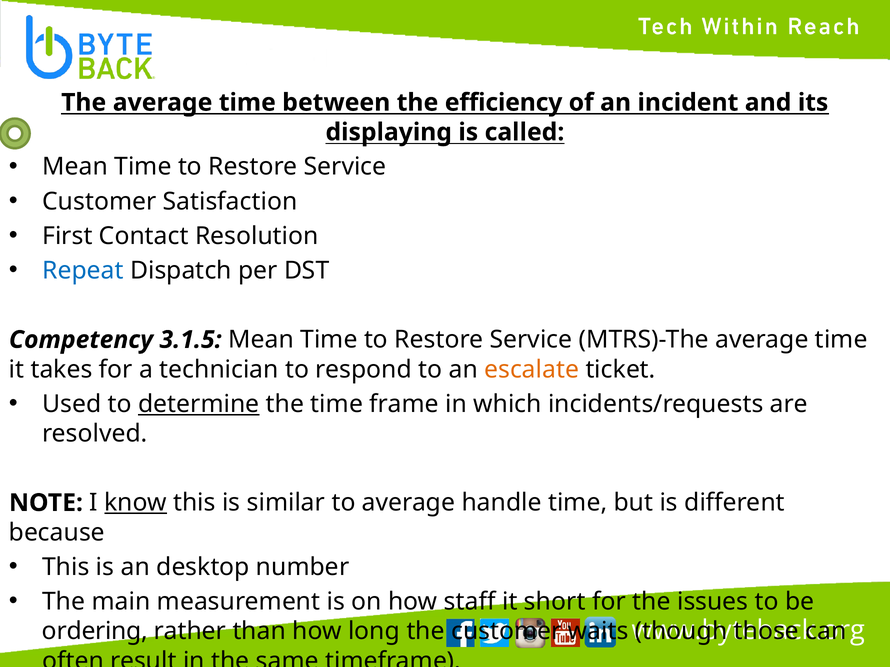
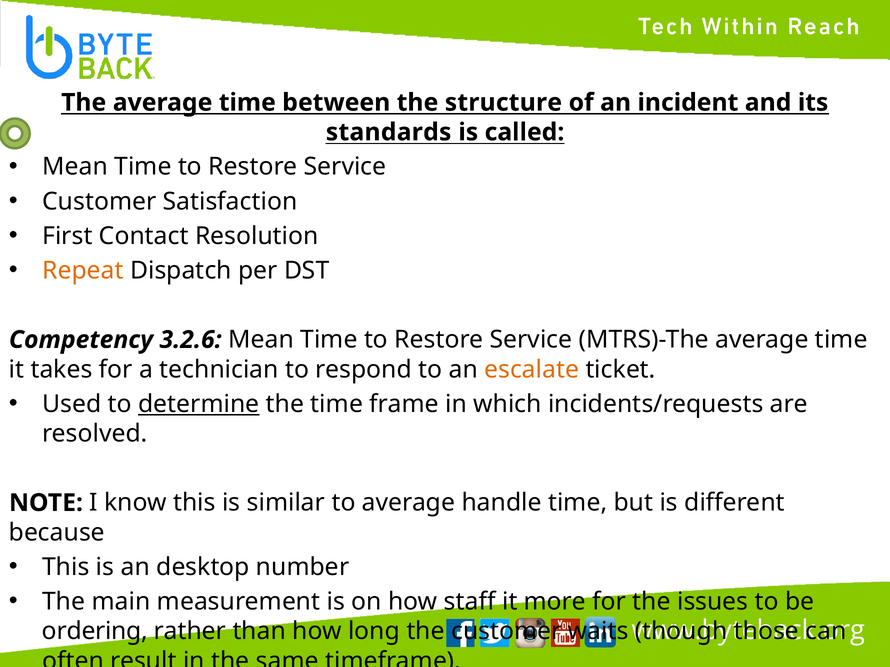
efficiency: efficiency -> structure (503, 103)
displaying: displaying -> standards (389, 132)
Repeat colour: blue -> orange (83, 271)
3.1.5: 3.1.5 -> 3.2.6 (191, 340)
know underline: present -> none (136, 503)
short: short -> more (555, 602)
